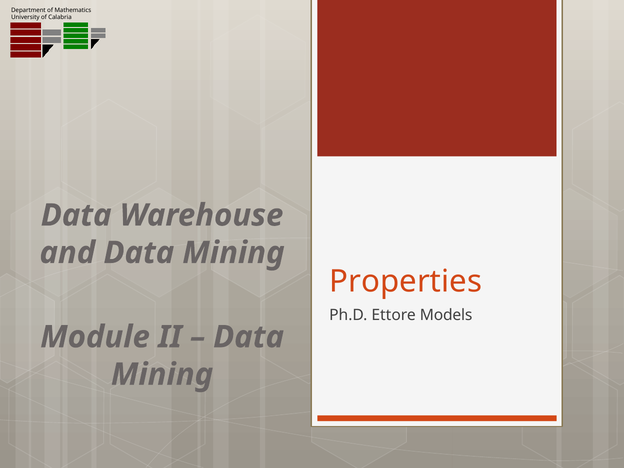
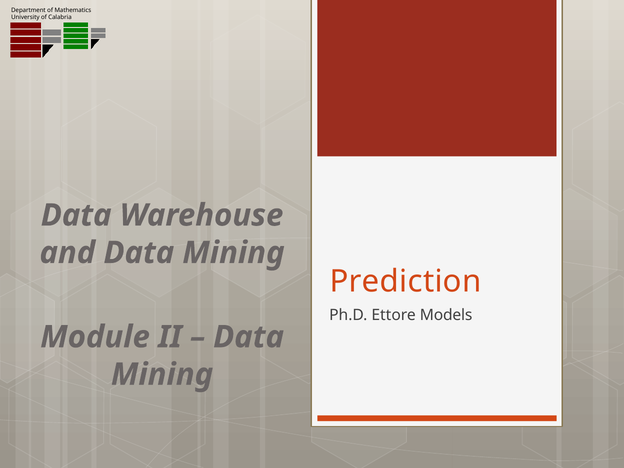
Properties: Properties -> Prediction (406, 281)
